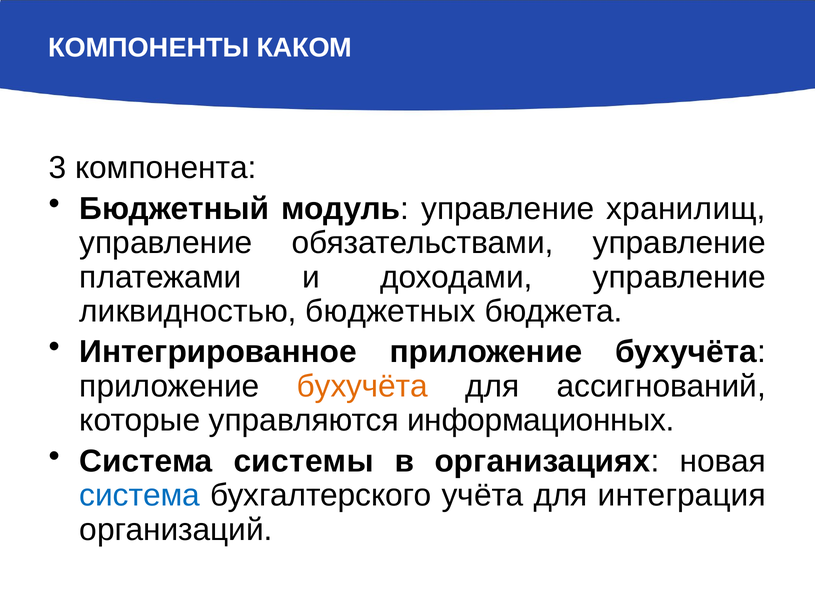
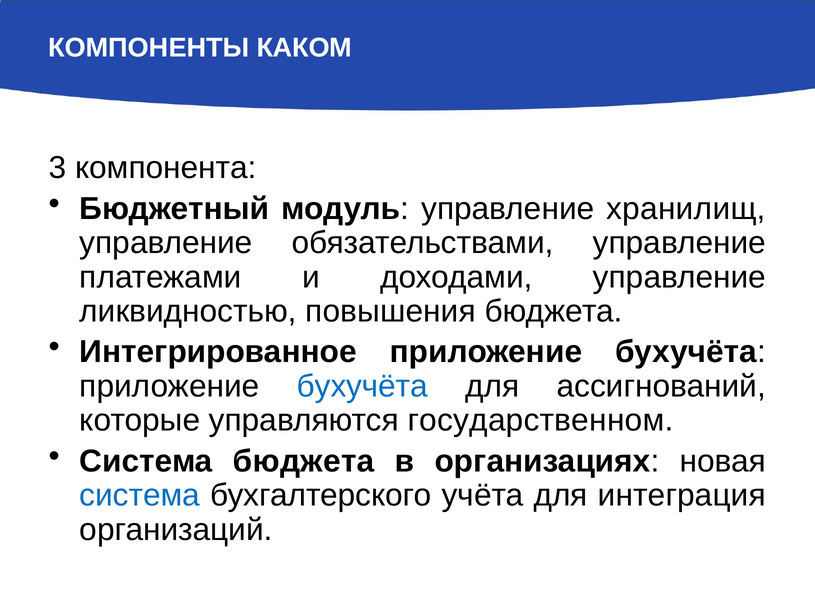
бюджетных: бюджетных -> повышения (391, 311)
бухучёта colour: orange -> blue (362, 386)
информационных: информационных -> государственном (540, 421)
Cистема системы: системы -> бюджета (304, 461)
